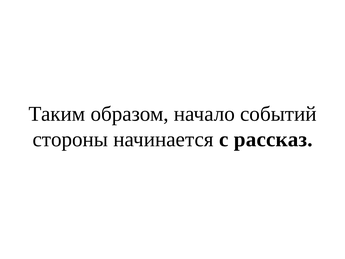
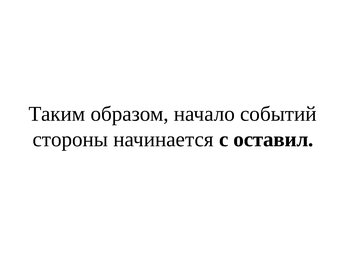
рассказ: рассказ -> оставил (273, 139)
